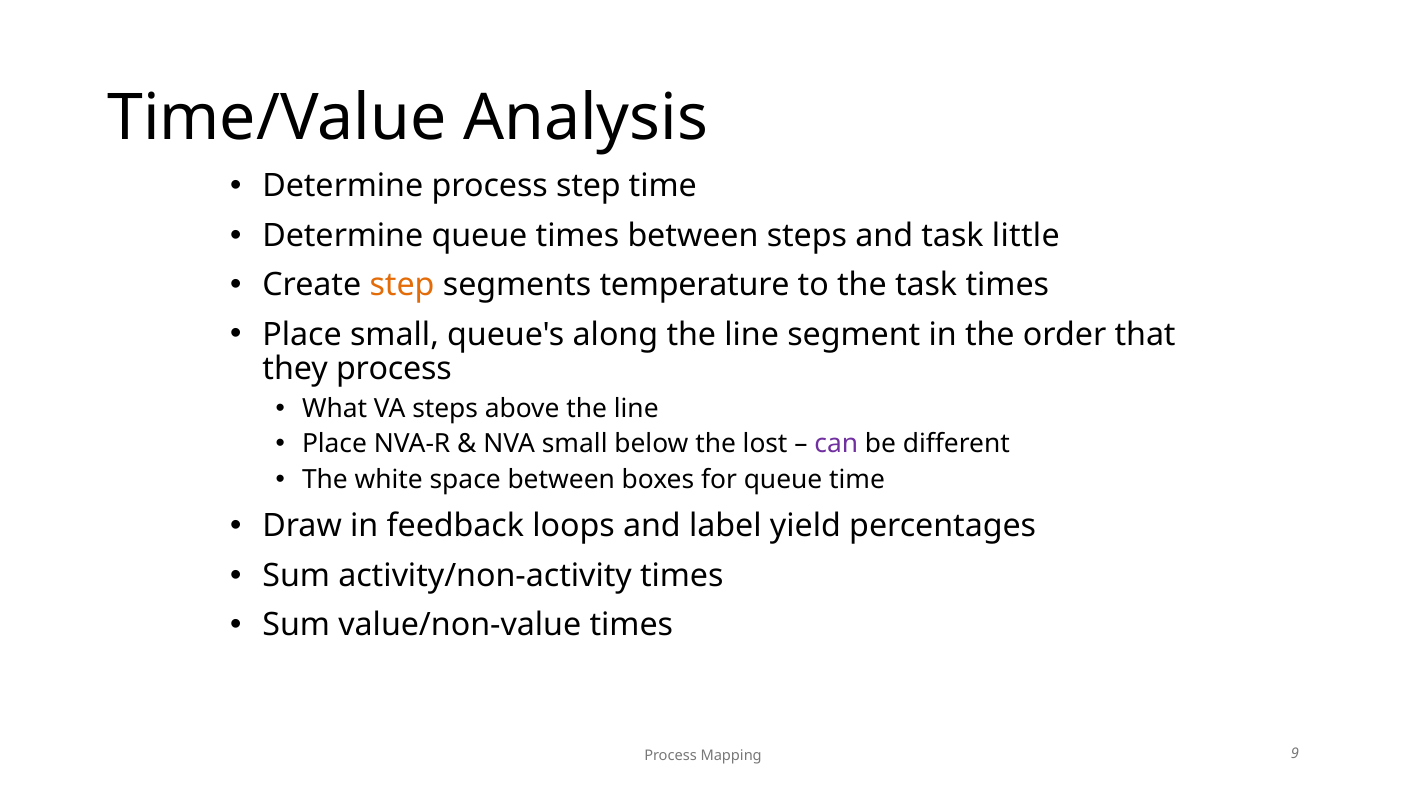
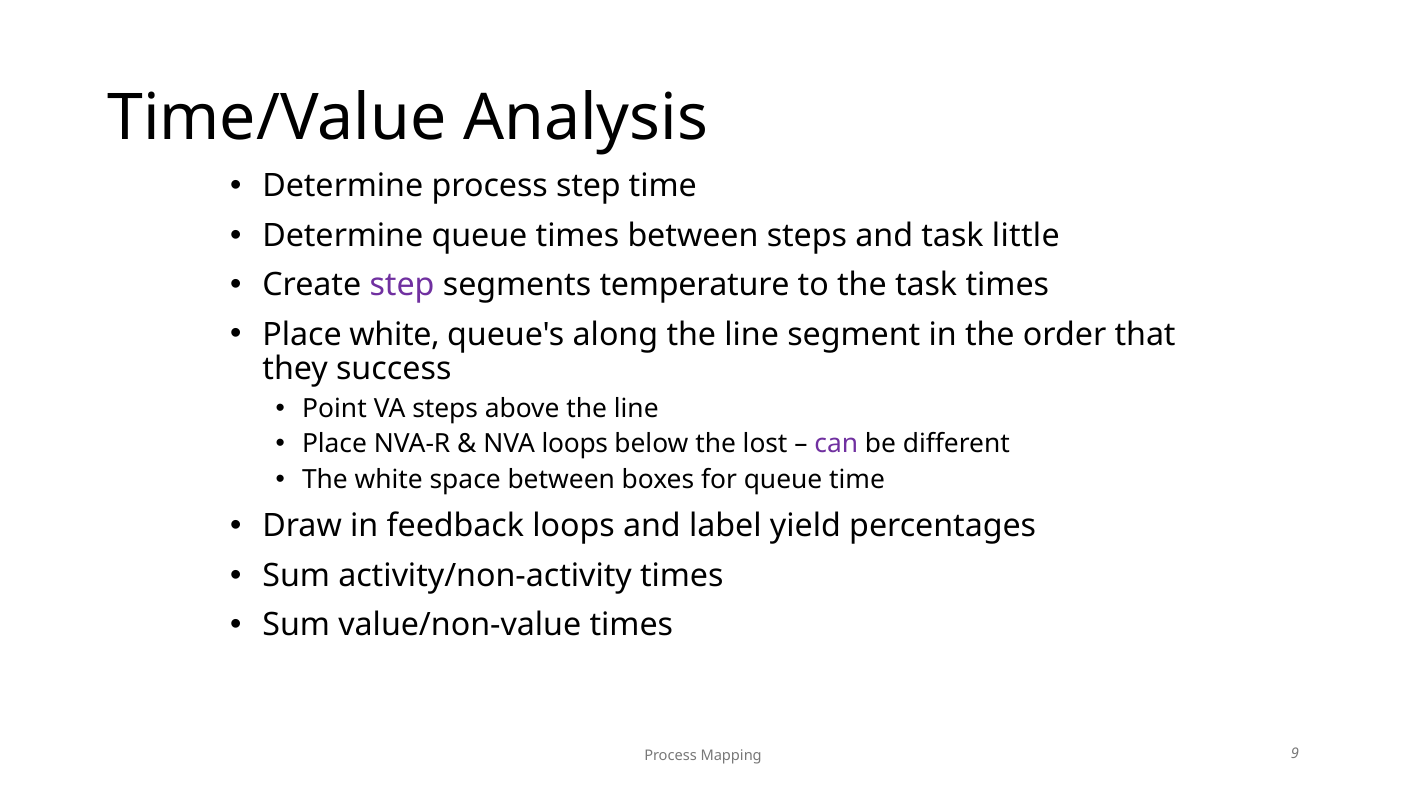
step colour: orange -> purple (402, 285)
Place small: small -> white (395, 334)
they process: process -> success (394, 369)
What: What -> Point (334, 408)
NVA small: small -> loops (575, 444)
